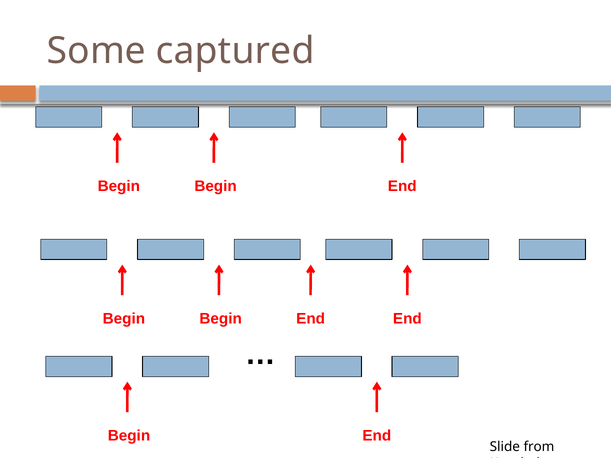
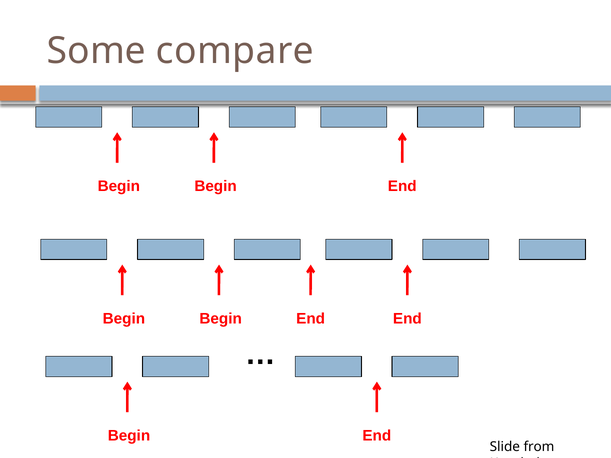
captured: captured -> compare (235, 51)
